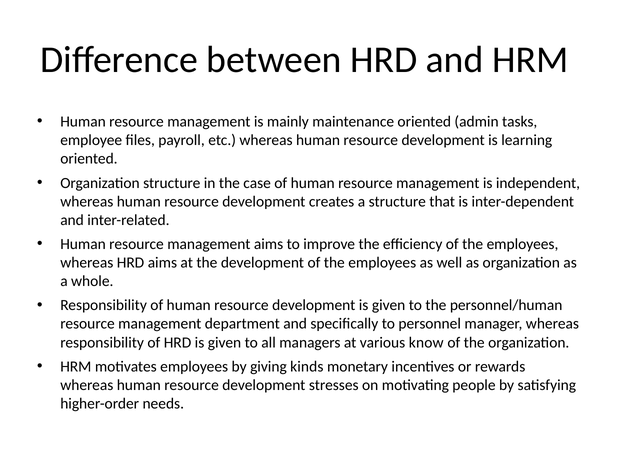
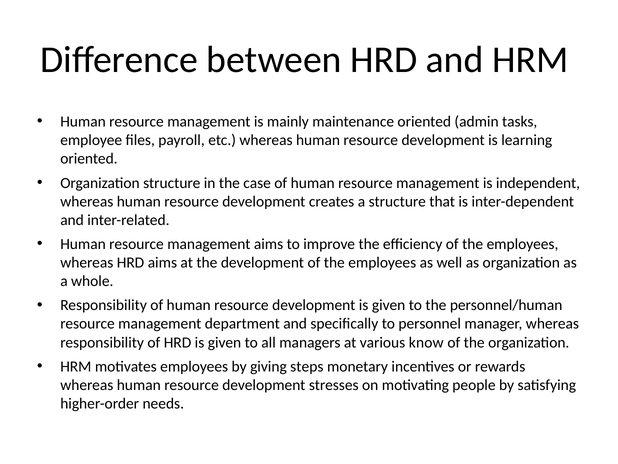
kinds: kinds -> steps (307, 366)
